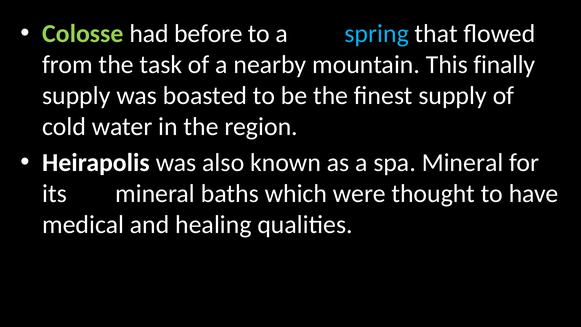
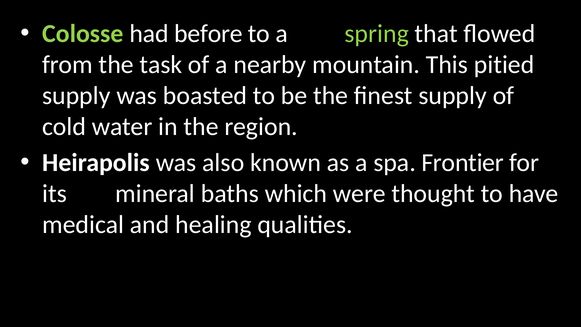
spring colour: light blue -> light green (377, 34)
finally: finally -> pitied (504, 65)
spa Mineral: Mineral -> Frontier (463, 163)
